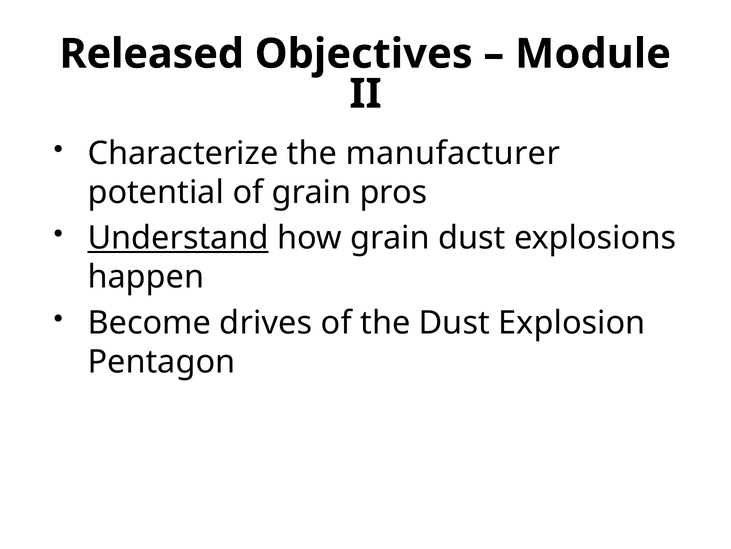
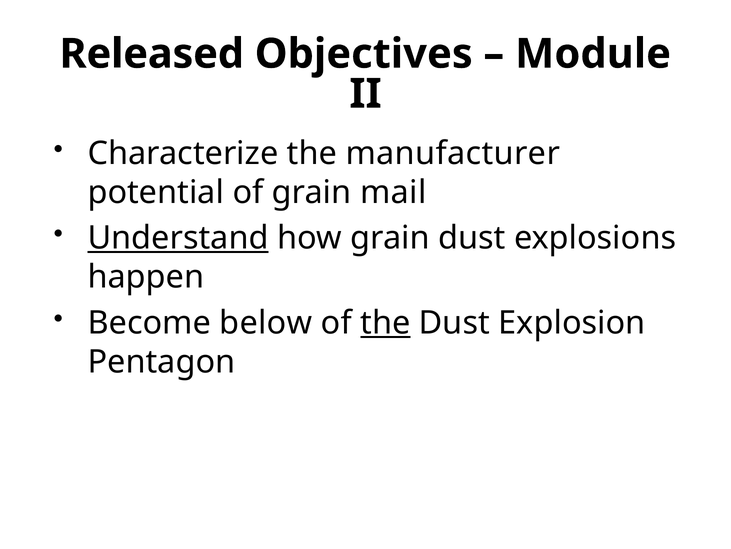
pros: pros -> mail (393, 192)
drives: drives -> below (266, 322)
the underline: none -> present (385, 322)
